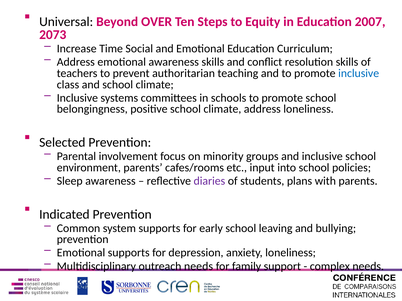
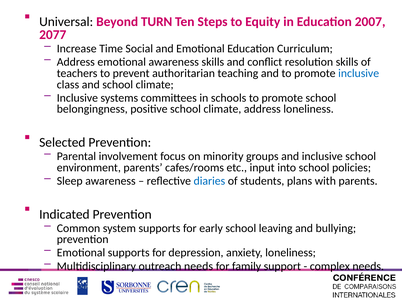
OVER: OVER -> TURN (157, 22)
2073: 2073 -> 2077 (53, 35)
diaries colour: purple -> blue (209, 181)
